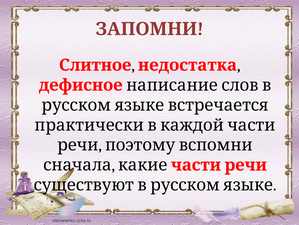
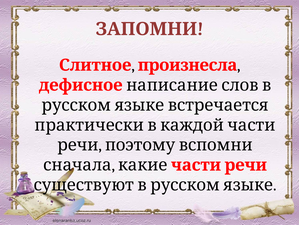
недостатка: недостатка -> произнесла (188, 65)
